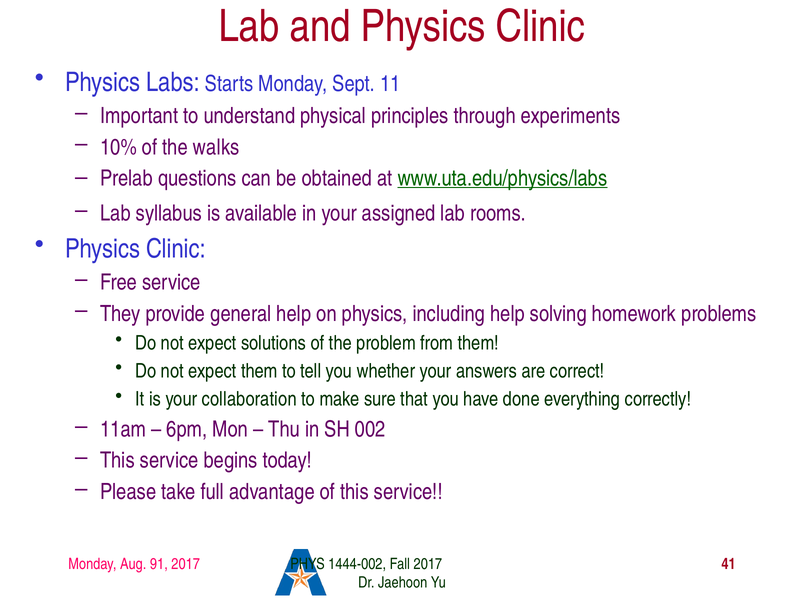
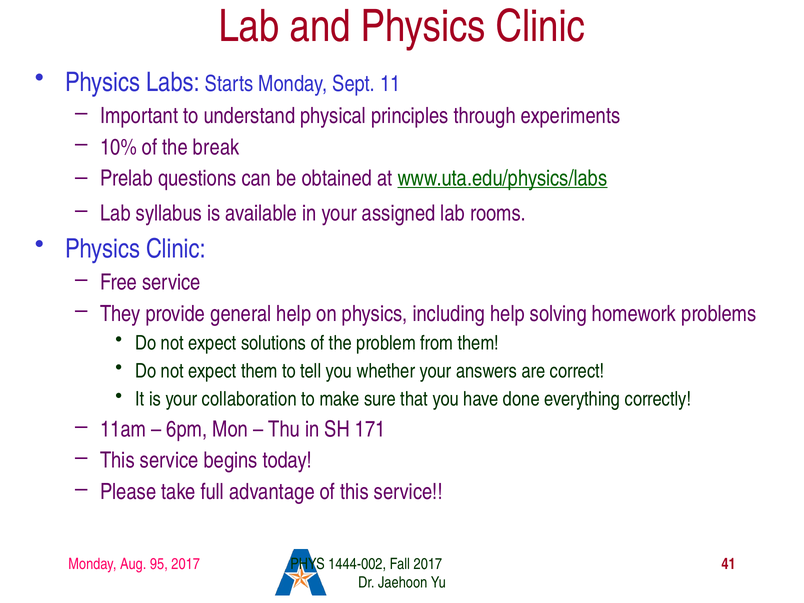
walks: walks -> break (216, 147)
002: 002 -> 171 (370, 429)
91: 91 -> 95 (159, 564)
